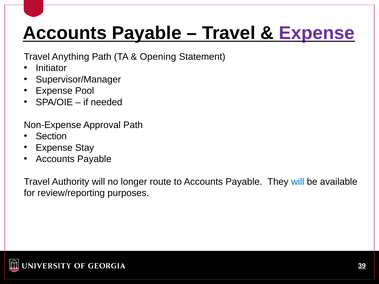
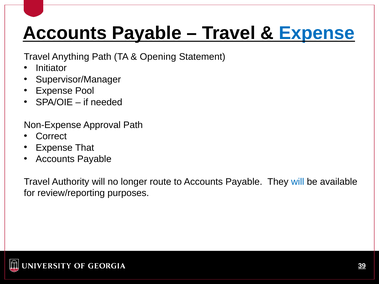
Expense colour: purple -> blue (317, 33)
Section: Section -> Correct (51, 136)
Stay: Stay -> That (85, 148)
